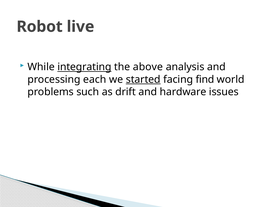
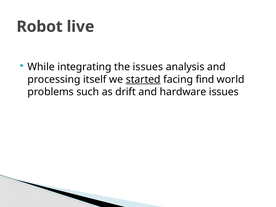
integrating underline: present -> none (84, 67)
the above: above -> issues (148, 67)
each: each -> itself (95, 79)
